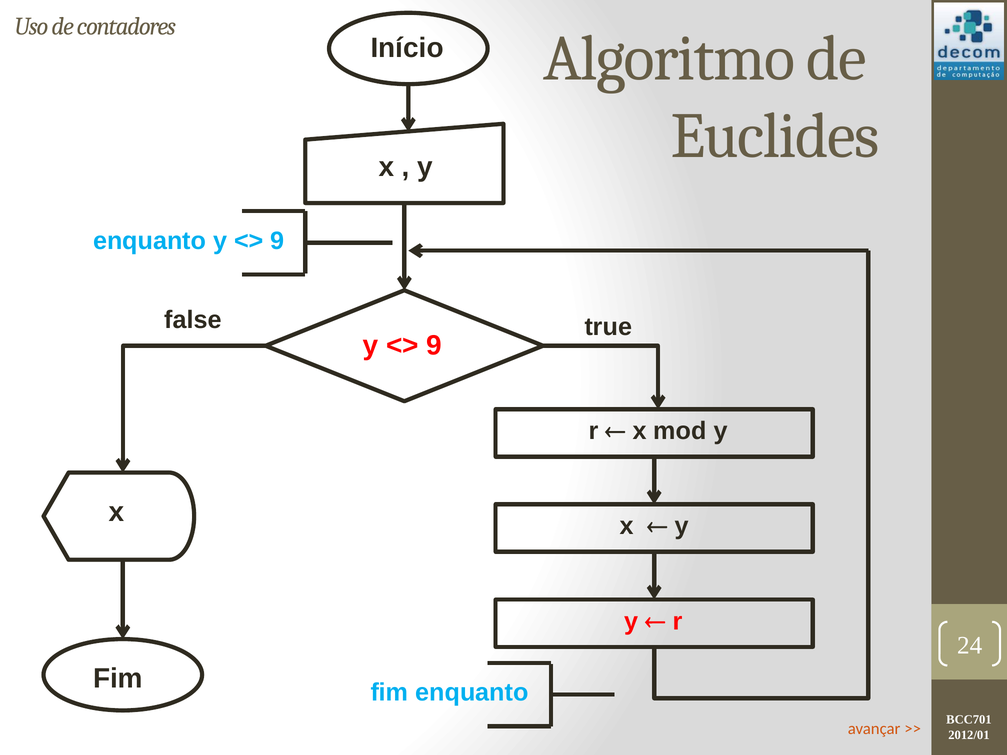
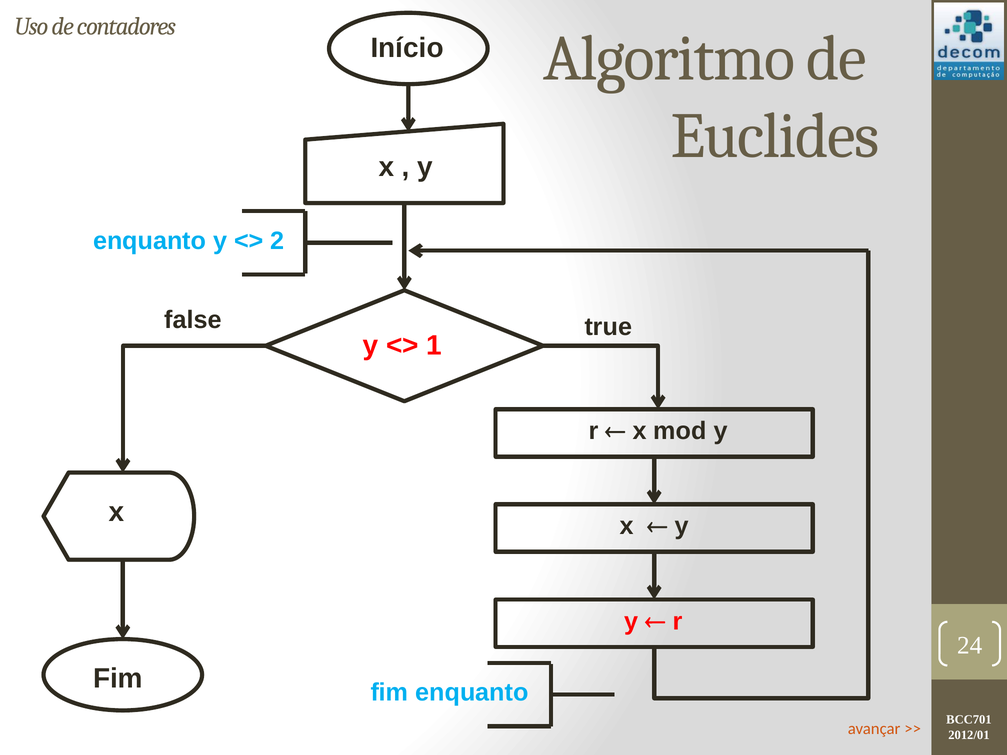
9: 9 -> 2 (277, 241)
9: 9 -> 1 (434, 346)
